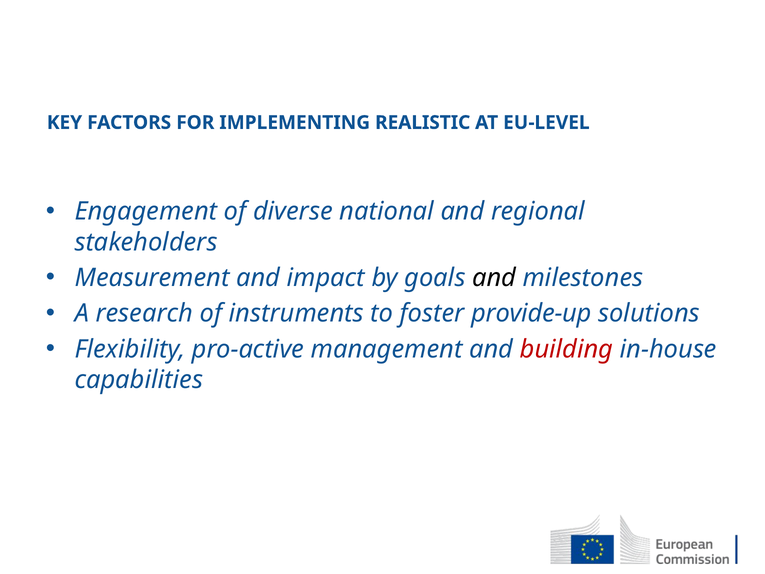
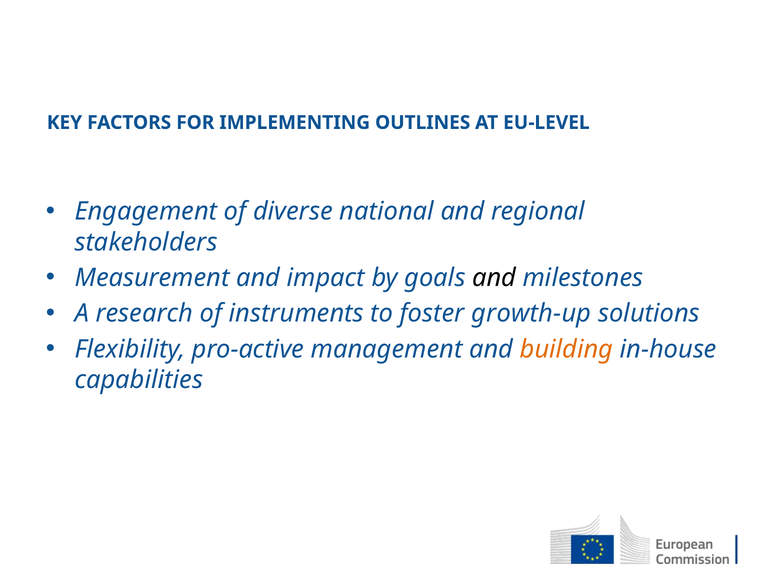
REALISTIC: REALISTIC -> OUTLINES (423, 123)
provide-up: provide-up -> growth-up (531, 313)
building colour: red -> orange (567, 349)
